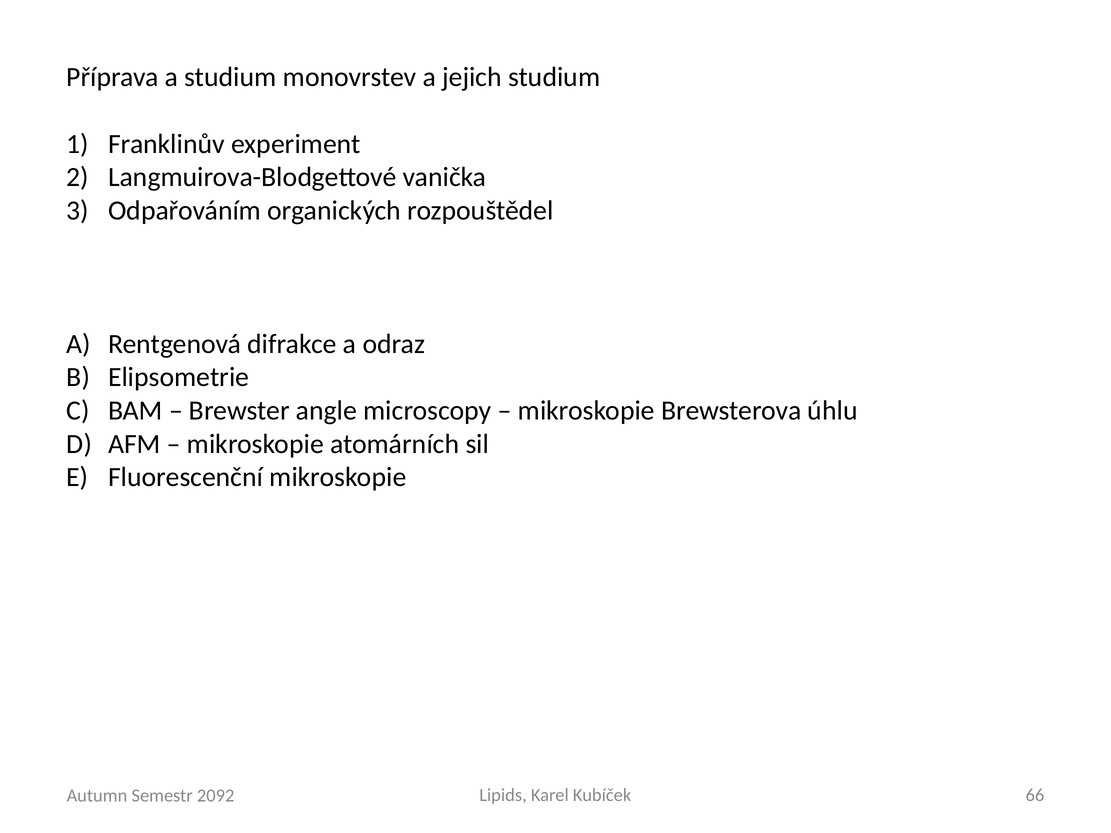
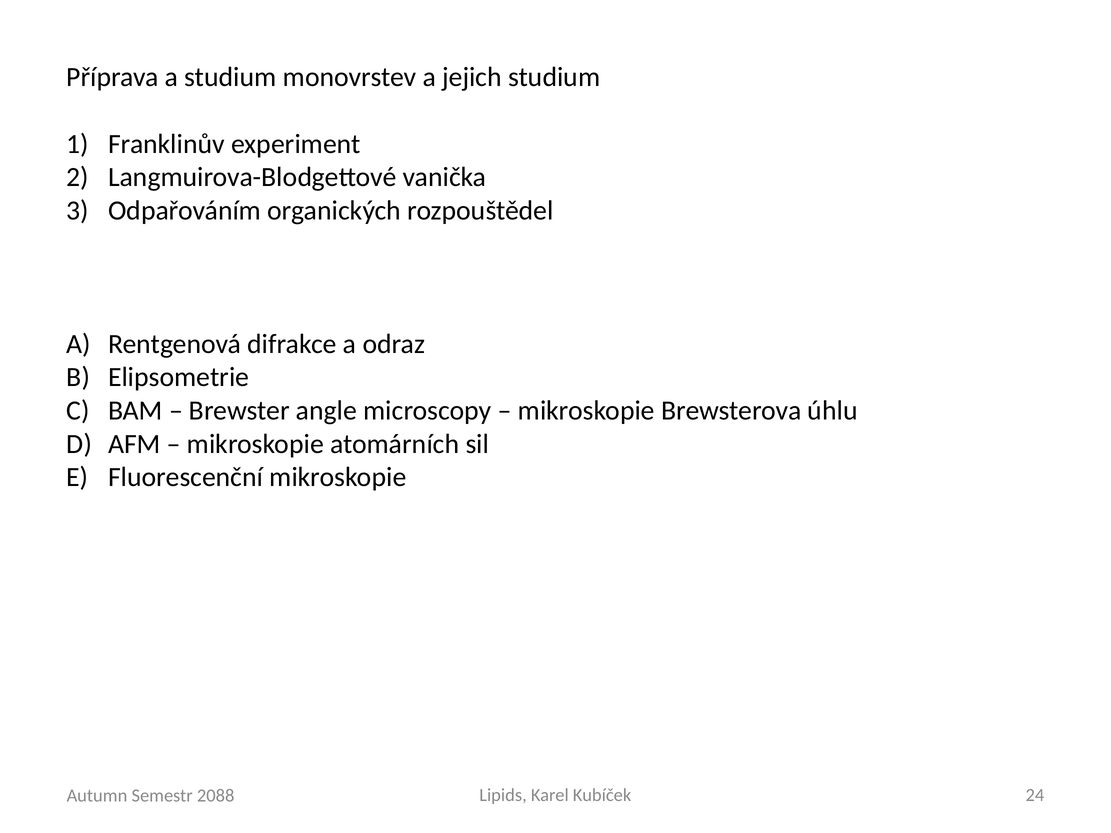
66: 66 -> 24 (1035, 796)
2092: 2092 -> 2088 (216, 796)
